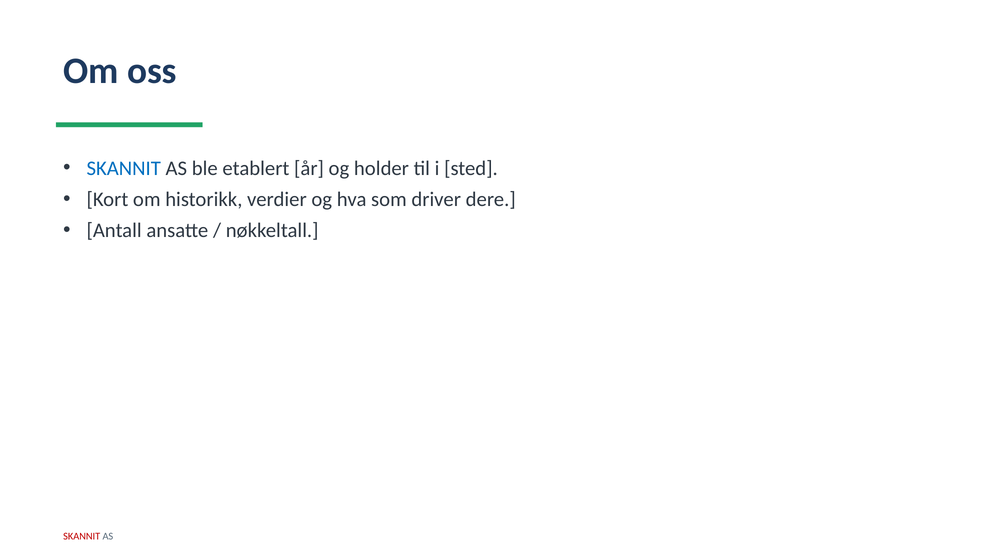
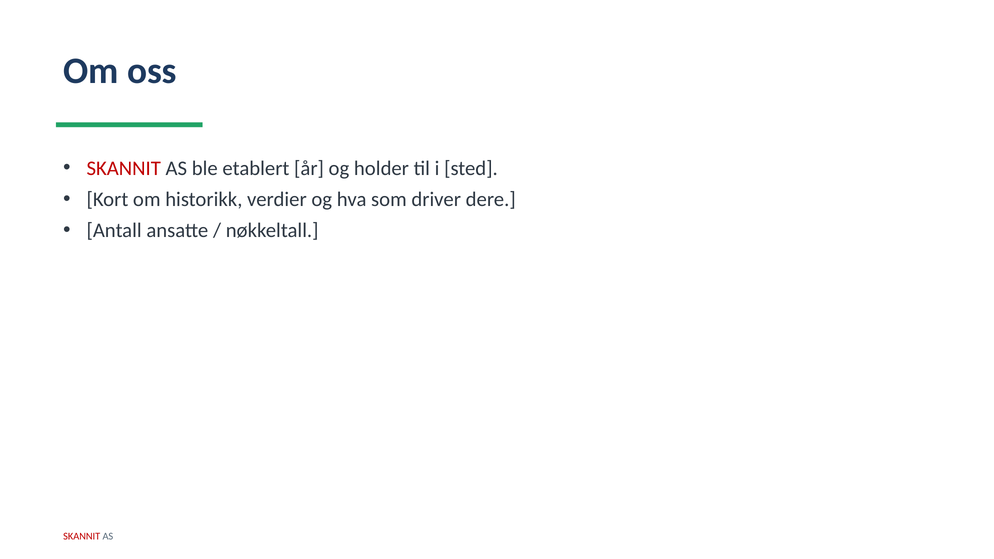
SKANNIT colour: blue -> red (124, 168)
